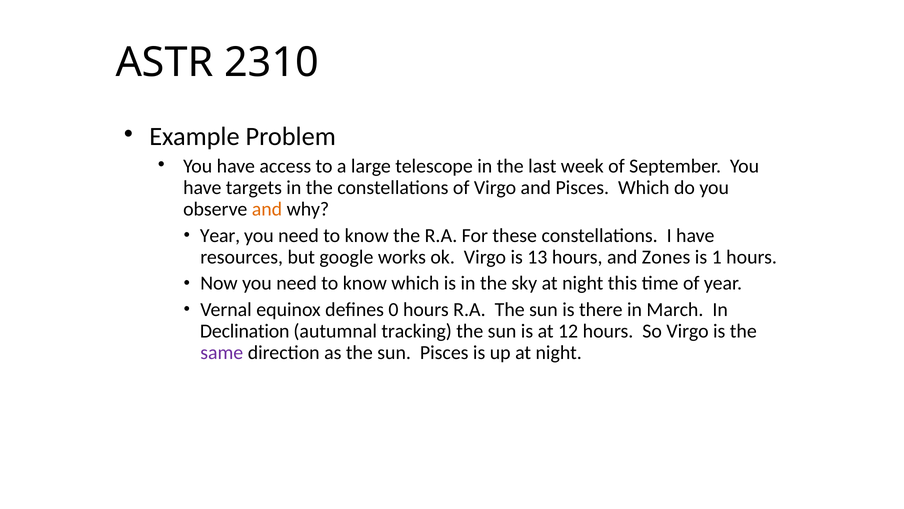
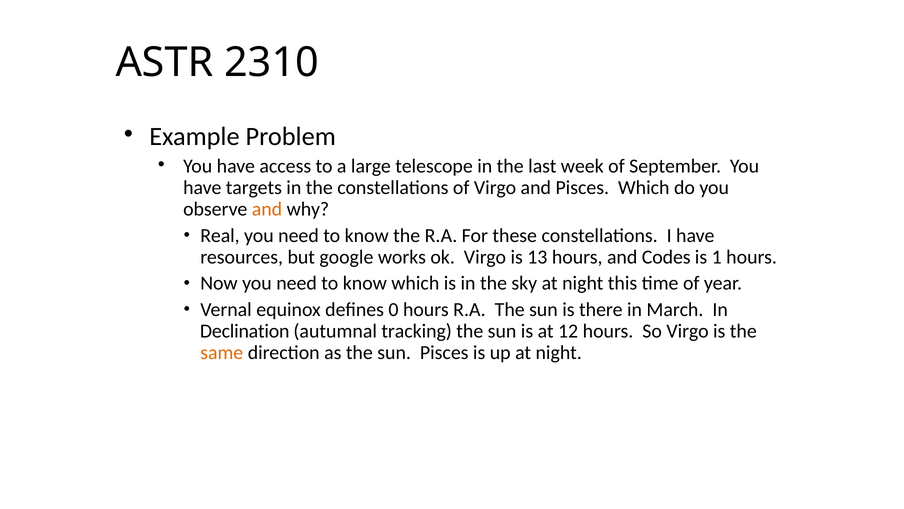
Year: Year -> Real (220, 235)
Zones: Zones -> Codes (666, 257)
same colour: purple -> orange (222, 352)
